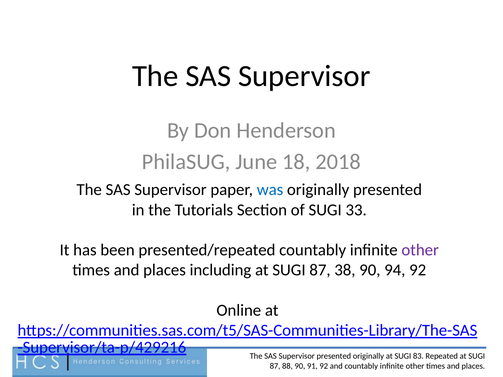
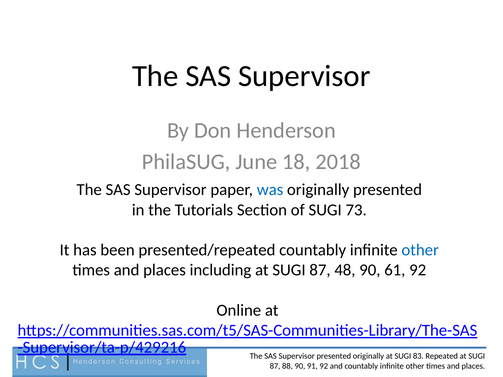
33: 33 -> 73 (356, 210)
other colour: purple -> blue (420, 250)
38: 38 -> 48 (345, 270)
94: 94 -> 61 (395, 270)
